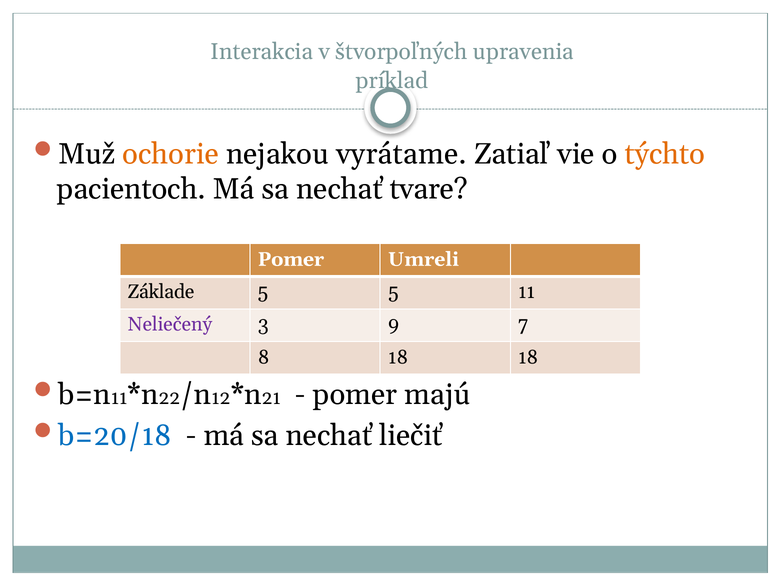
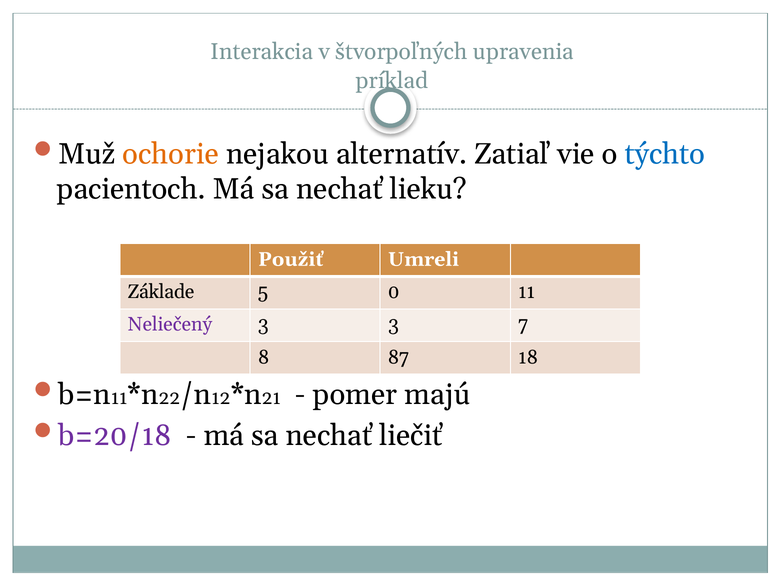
vyrátame: vyrátame -> alternatív (402, 154)
týchto colour: orange -> blue (665, 154)
tvare: tvare -> lieku (428, 189)
Pomer: Pomer -> Použiť (291, 259)
5 5: 5 -> 0 (394, 292)
3 9: 9 -> 3 (393, 324)
8 18: 18 -> 87 (398, 357)
b=20/18 colour: blue -> purple (115, 435)
